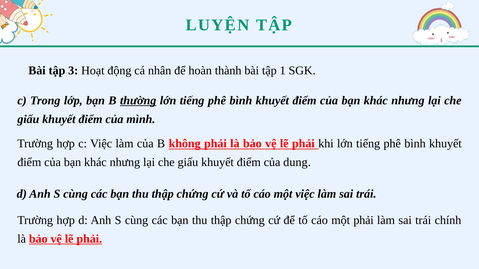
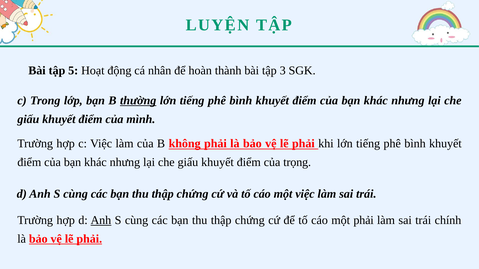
3: 3 -> 5 (73, 71)
1: 1 -> 3 (283, 71)
dung: dung -> trọng (297, 163)
Anh underline: none -> present (101, 221)
